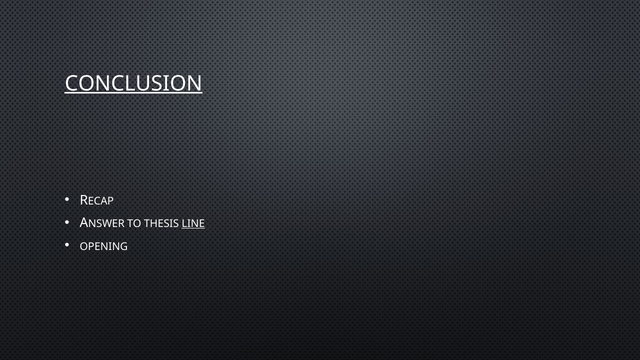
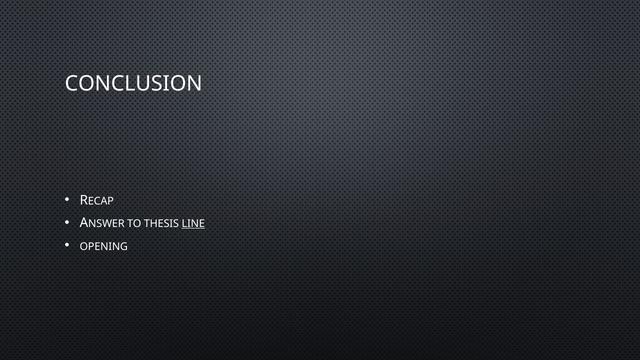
CONCLUSION underline: present -> none (134, 83)
